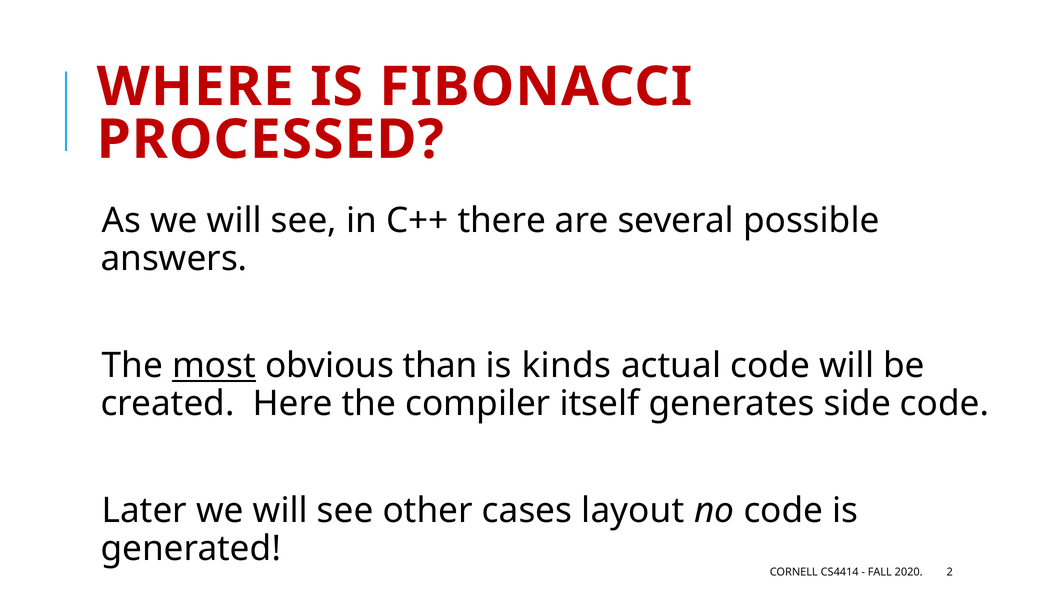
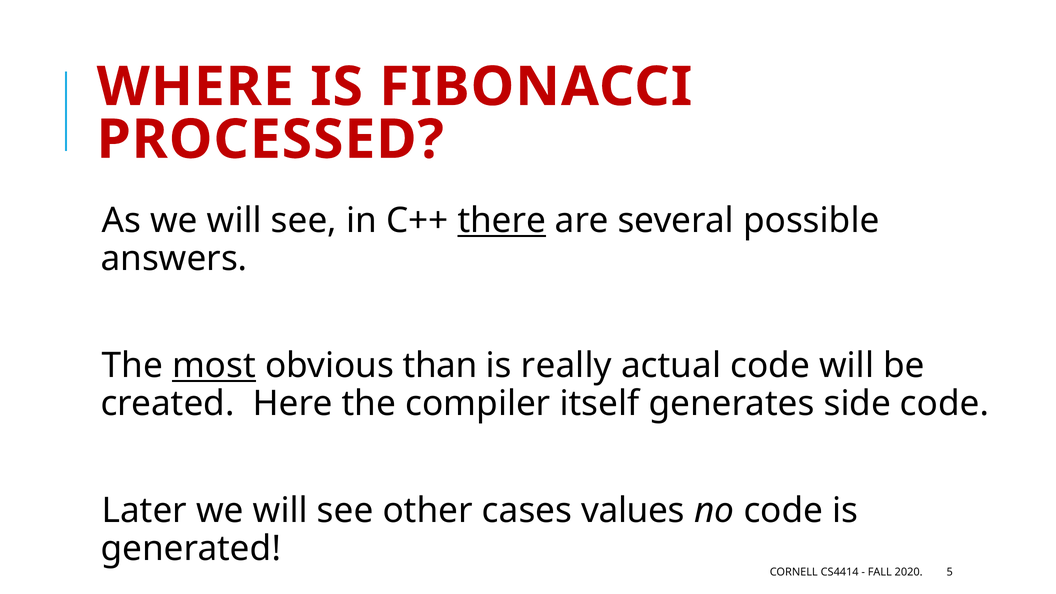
there underline: none -> present (502, 221)
kinds: kinds -> really (566, 366)
layout: layout -> values (633, 511)
2: 2 -> 5 (950, 572)
